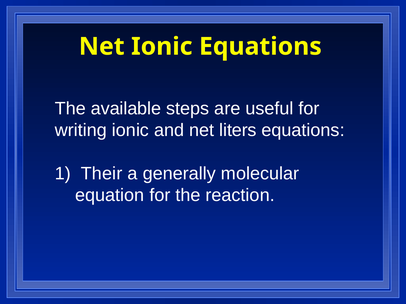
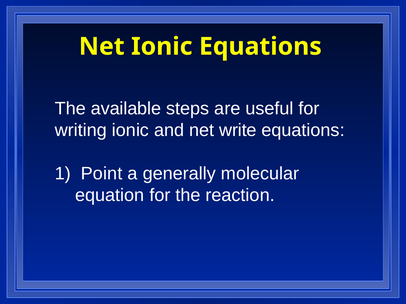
liters: liters -> write (238, 131)
Their: Their -> Point (102, 174)
